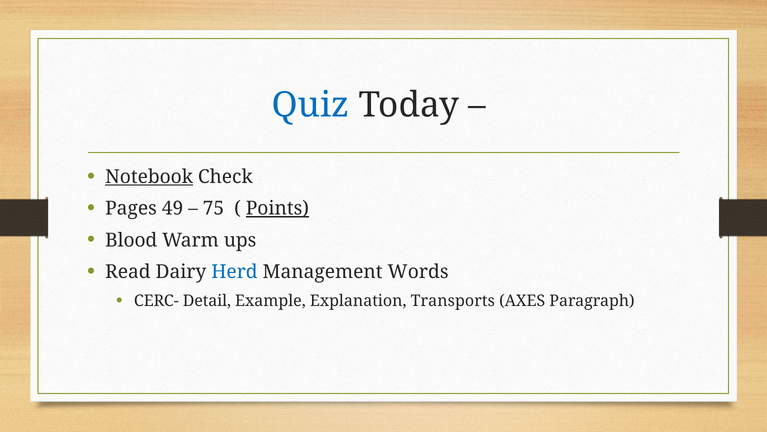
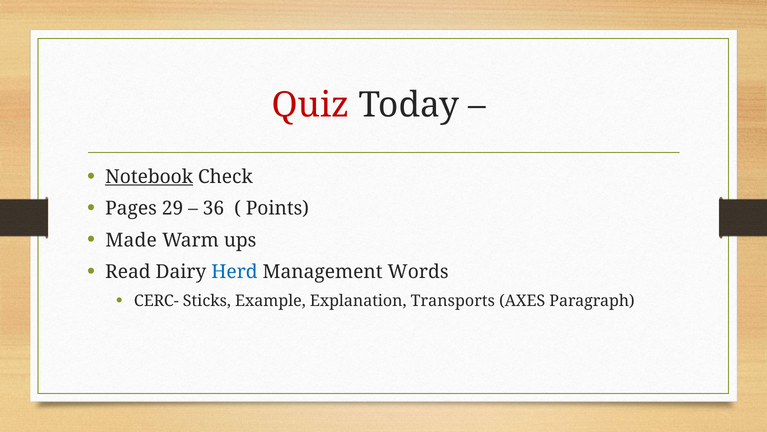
Quiz colour: blue -> red (311, 105)
49: 49 -> 29 (173, 208)
75: 75 -> 36 (213, 208)
Points underline: present -> none (277, 208)
Blood: Blood -> Made (131, 240)
Detail: Detail -> Sticks (207, 300)
